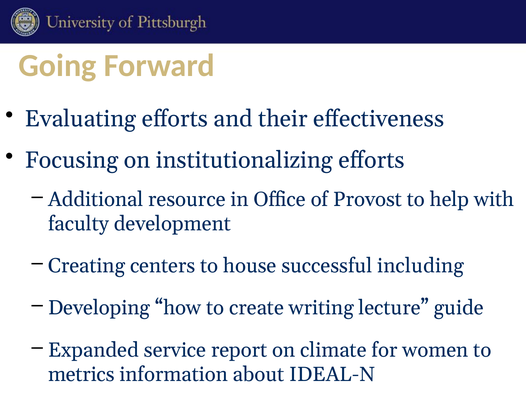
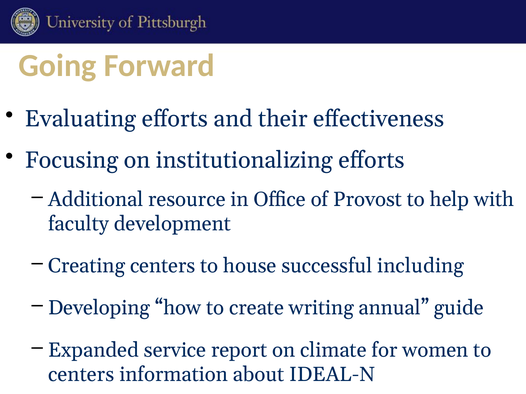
lecture: lecture -> annual (394, 308)
metrics: metrics -> centers (81, 375)
